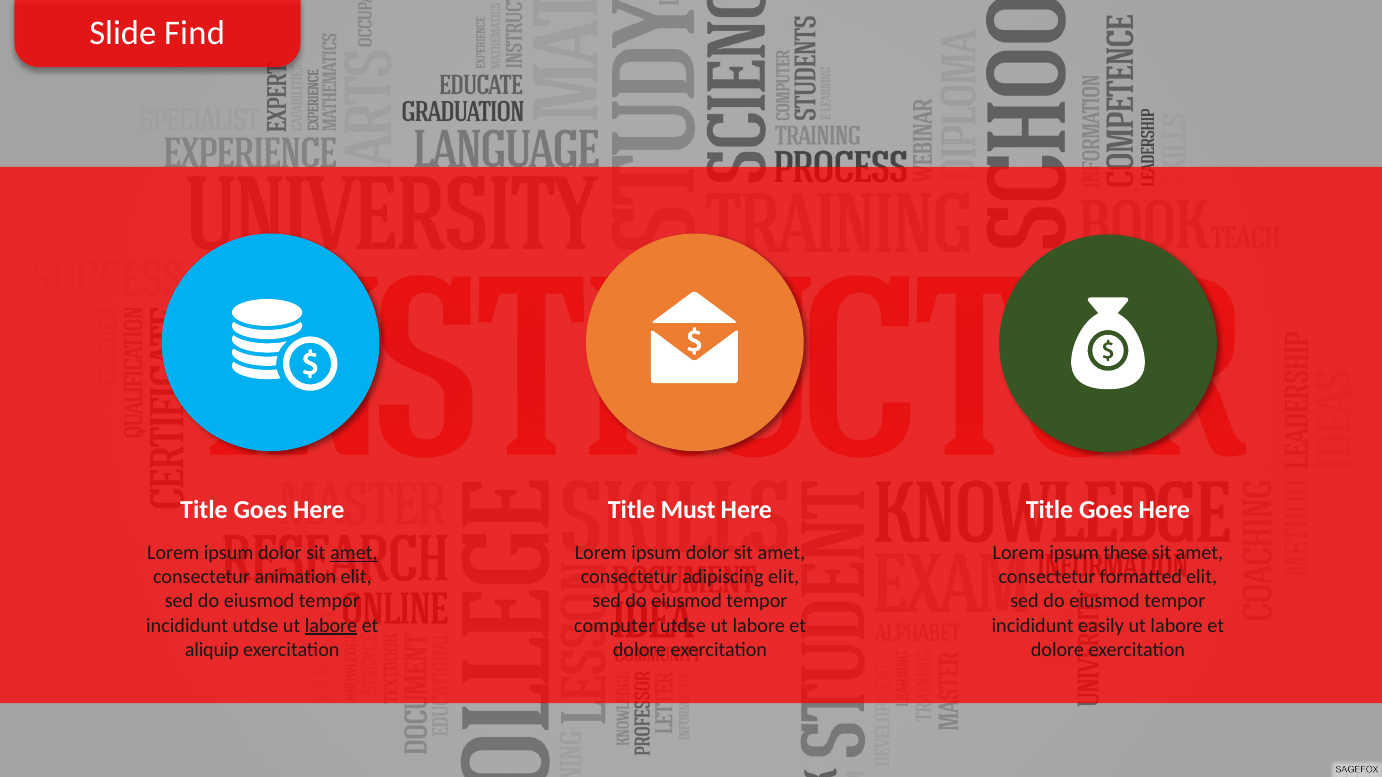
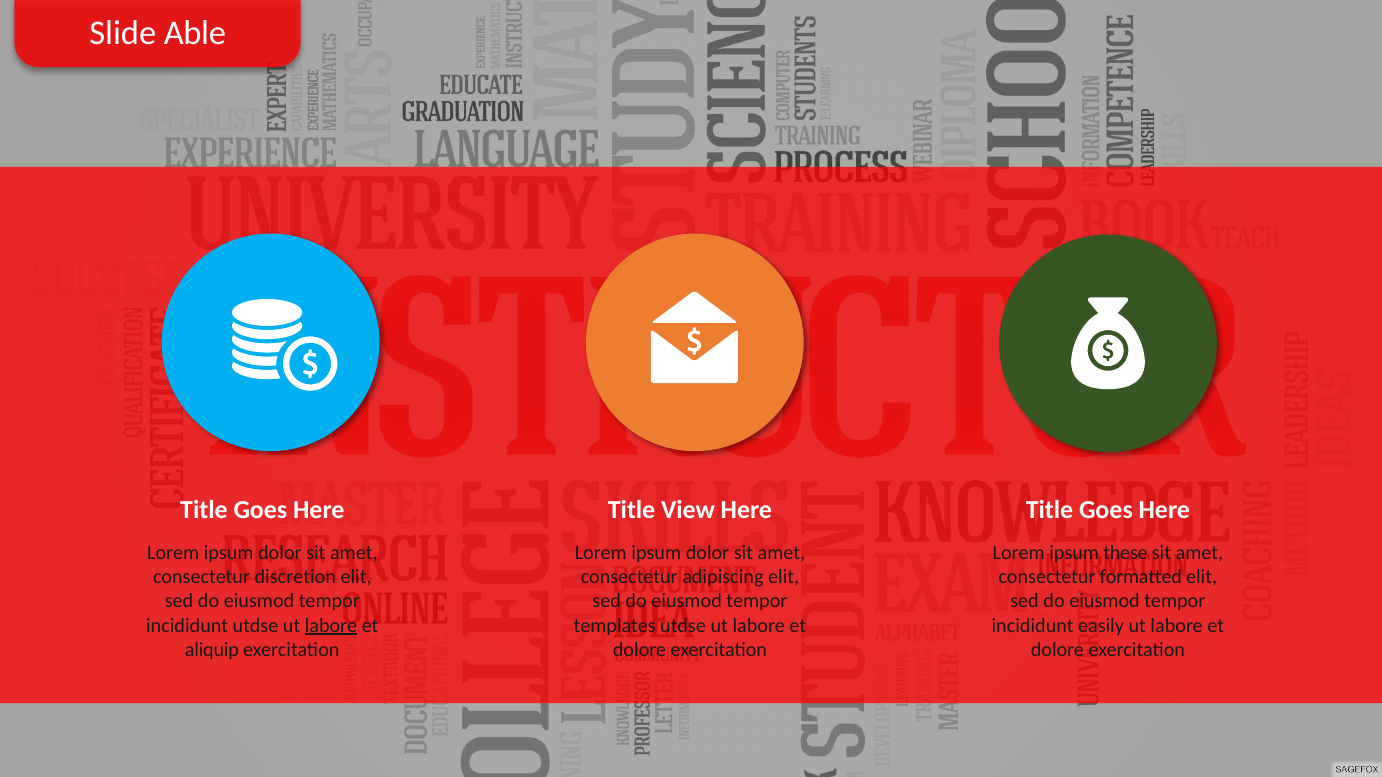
Find: Find -> Able (195, 33)
Must: Must -> View (688, 510)
amet underline: present -> none (354, 553)
animation: animation -> discretion (295, 577)
computer: computer -> templates (615, 626)
